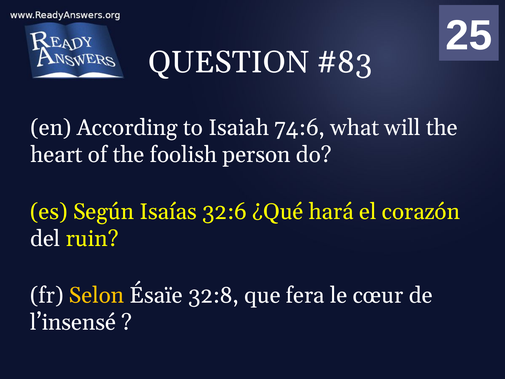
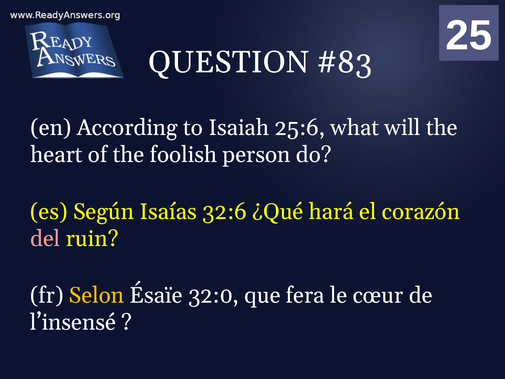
74:6: 74:6 -> 25:6 (300, 128)
del colour: white -> pink (45, 238)
32:8: 32:8 -> 32:0 (214, 295)
